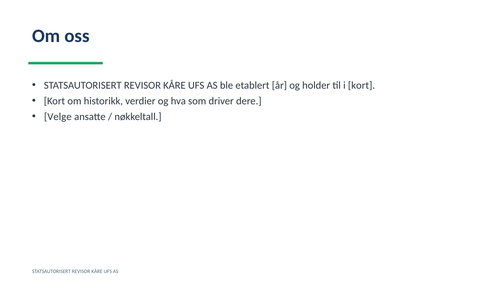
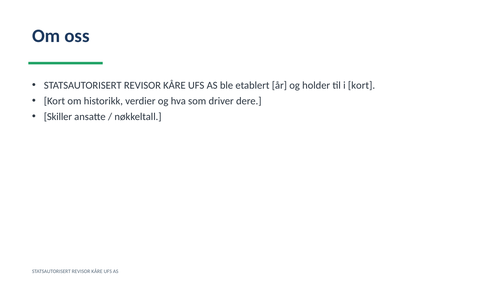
Velge: Velge -> Skiller (58, 117)
